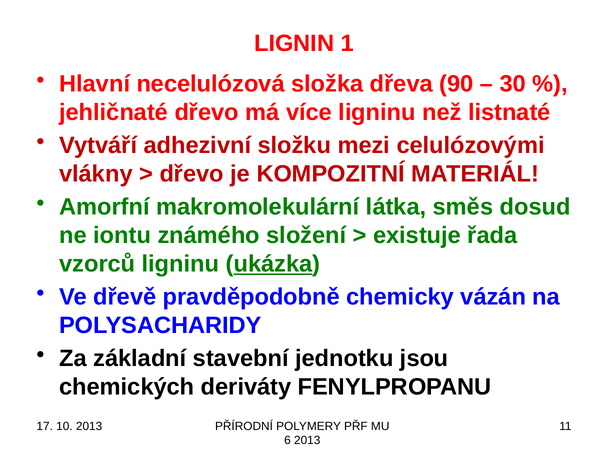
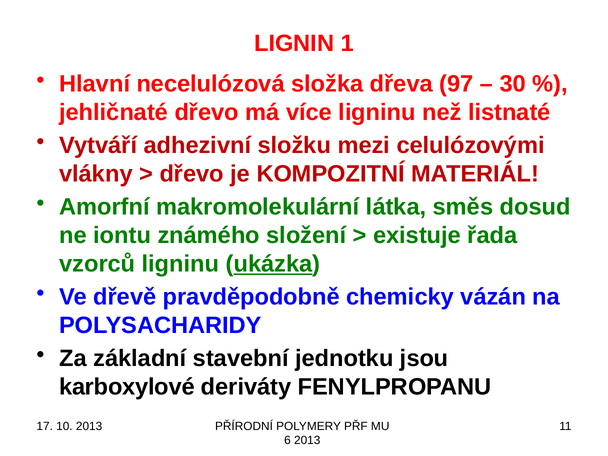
90: 90 -> 97 (456, 84)
chemických: chemických -> karboxylové (127, 387)
